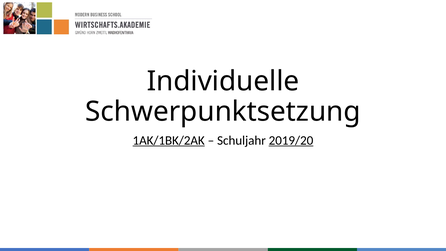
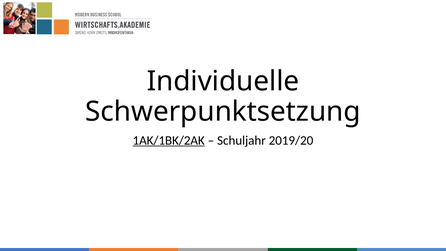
2019/20 underline: present -> none (291, 140)
